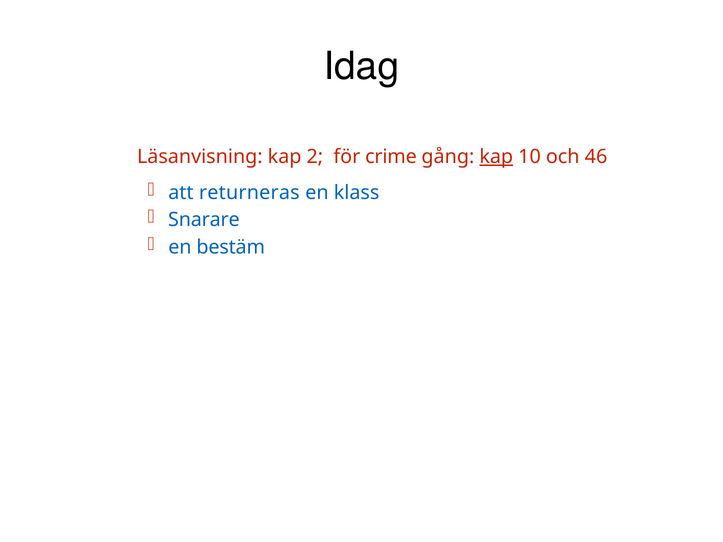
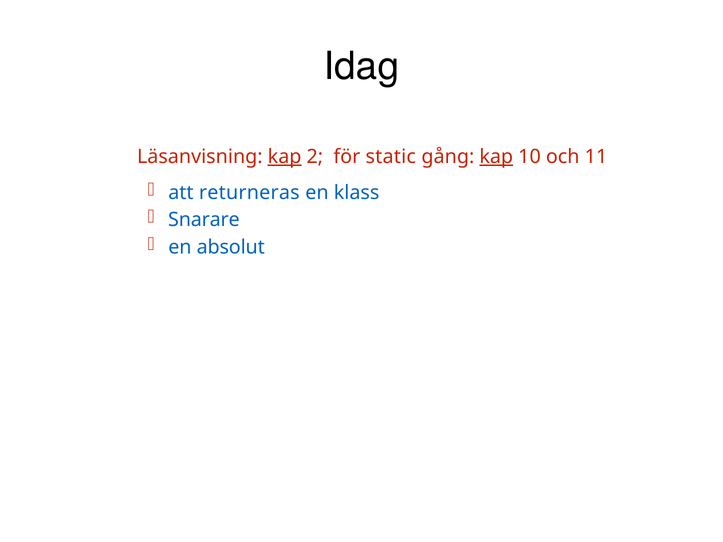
kap underline: none -> present (285, 157)
crime: crime -> static (391, 157)
46: 46 -> 11 (596, 157)
bestäm: bestäm -> absolut (231, 247)
